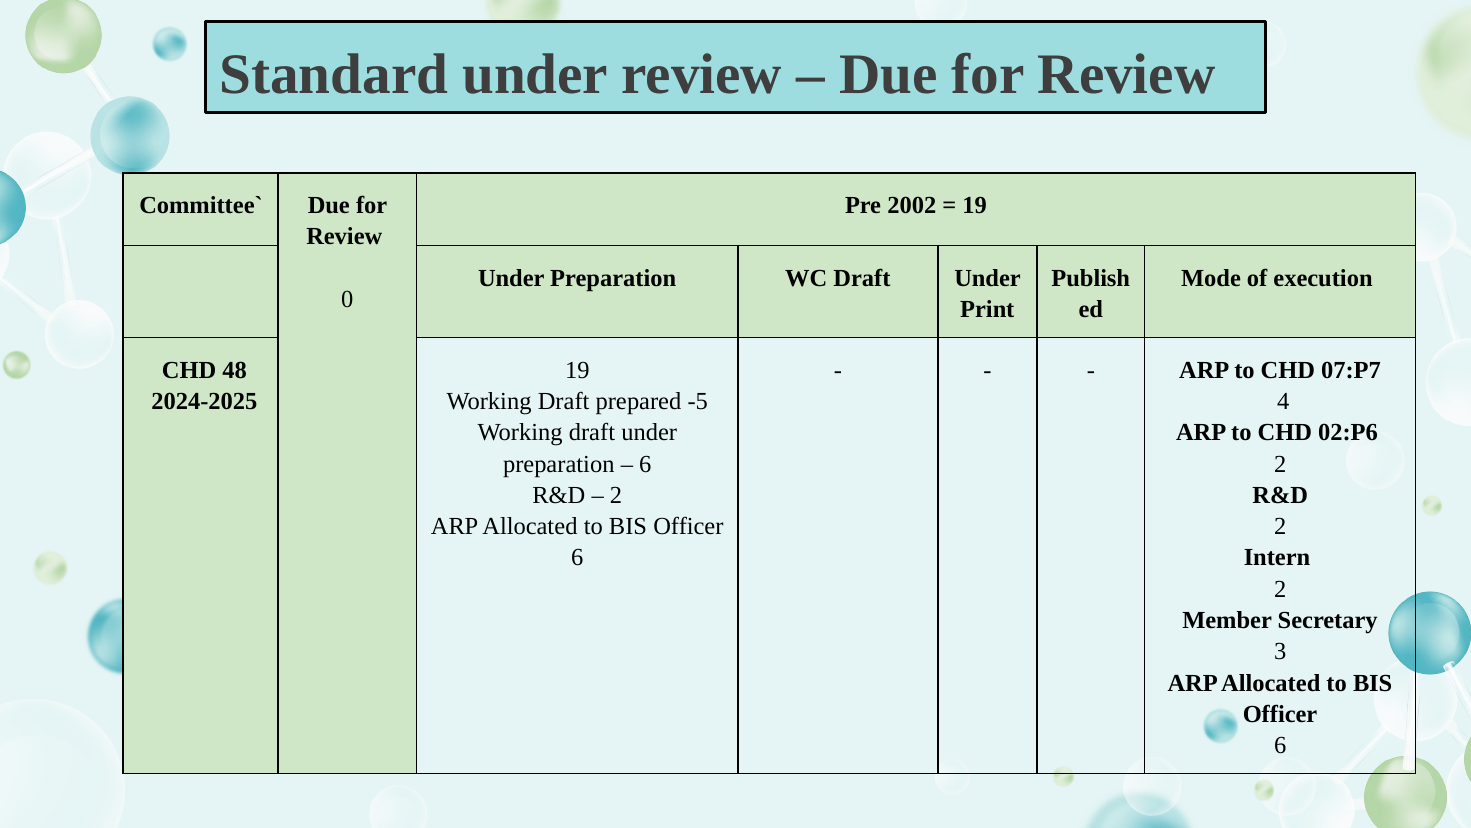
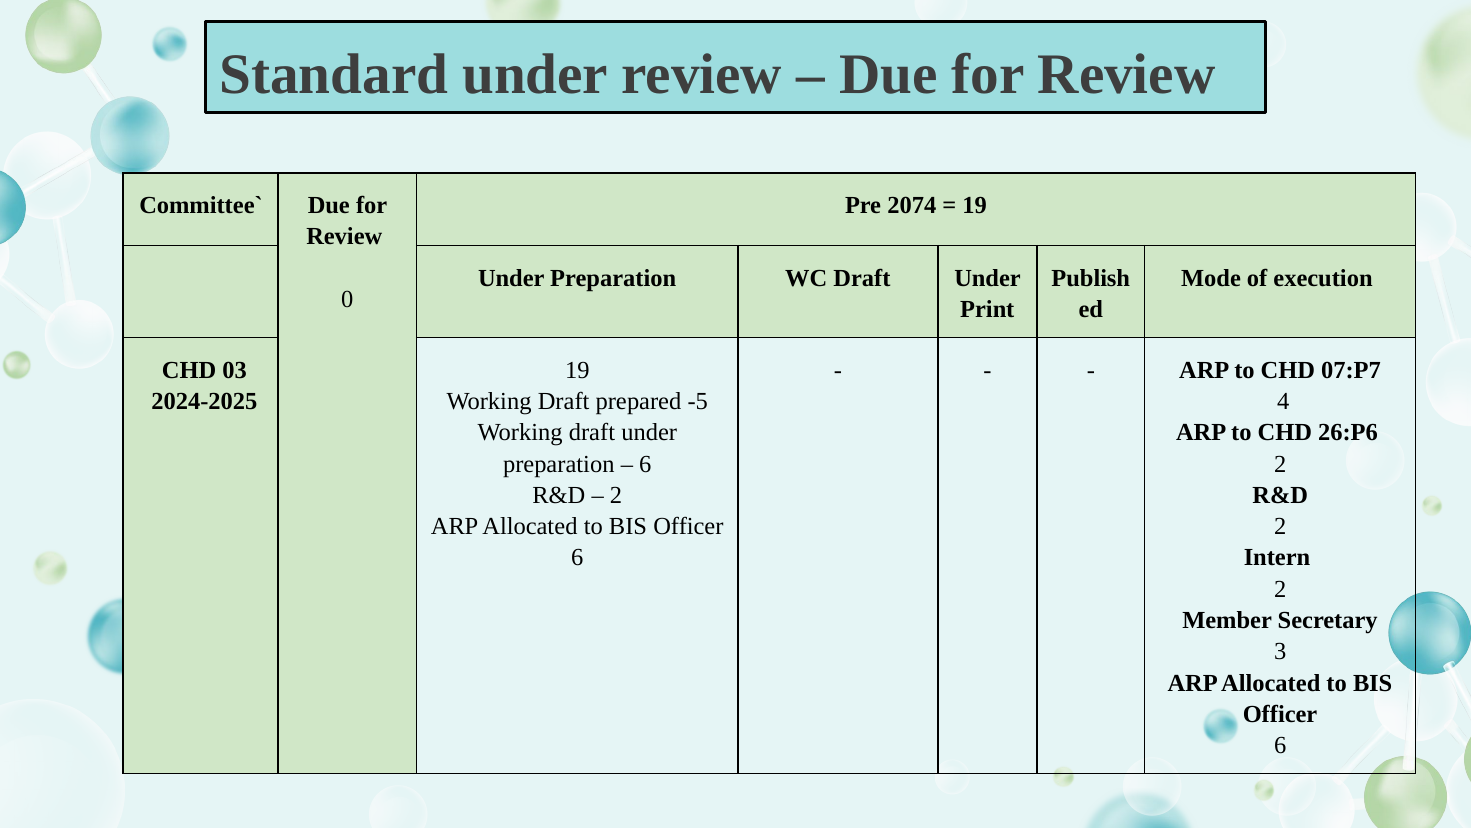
2002: 2002 -> 2074 (912, 205)
48: 48 -> 03 (235, 370)
02:P6: 02:P6 -> 26:P6 (1348, 432)
